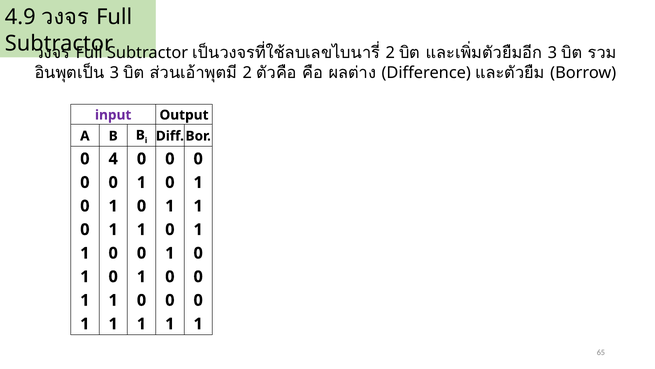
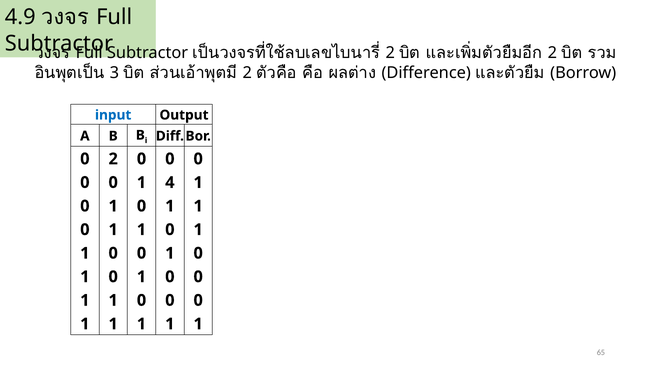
3: 3 -> 2 (552, 53)
input colour: purple -> blue (113, 115)
0 4: 4 -> 2 (113, 159)
0: 0 -> 4 (170, 182)
